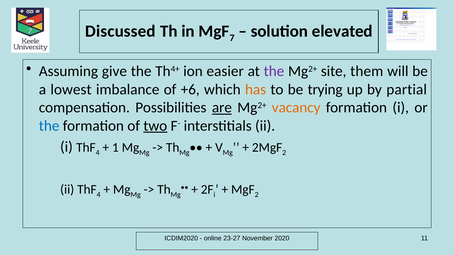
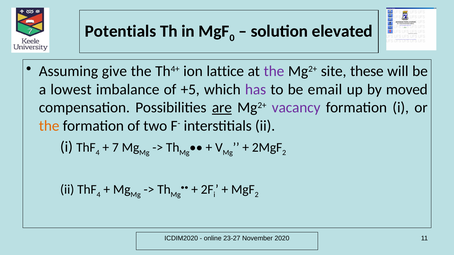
Discussed: Discussed -> Potentials (121, 31)
7: 7 -> 0 (232, 38)
easier: easier -> lattice (225, 71)
them: them -> these (367, 71)
+6: +6 -> +5 (190, 90)
has colour: orange -> purple (256, 90)
trying: trying -> email (325, 90)
partial: partial -> moved (407, 90)
vacancy colour: orange -> purple (296, 108)
the colour: blue -> orange (49, 126)
two underline: present -> none (155, 126)
1: 1 -> 7 (115, 148)
